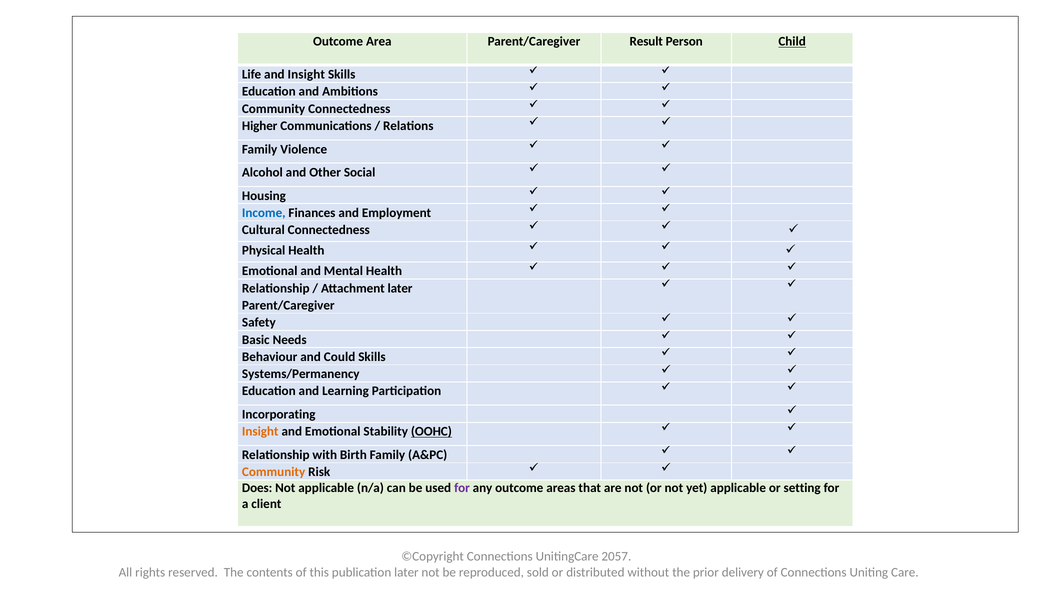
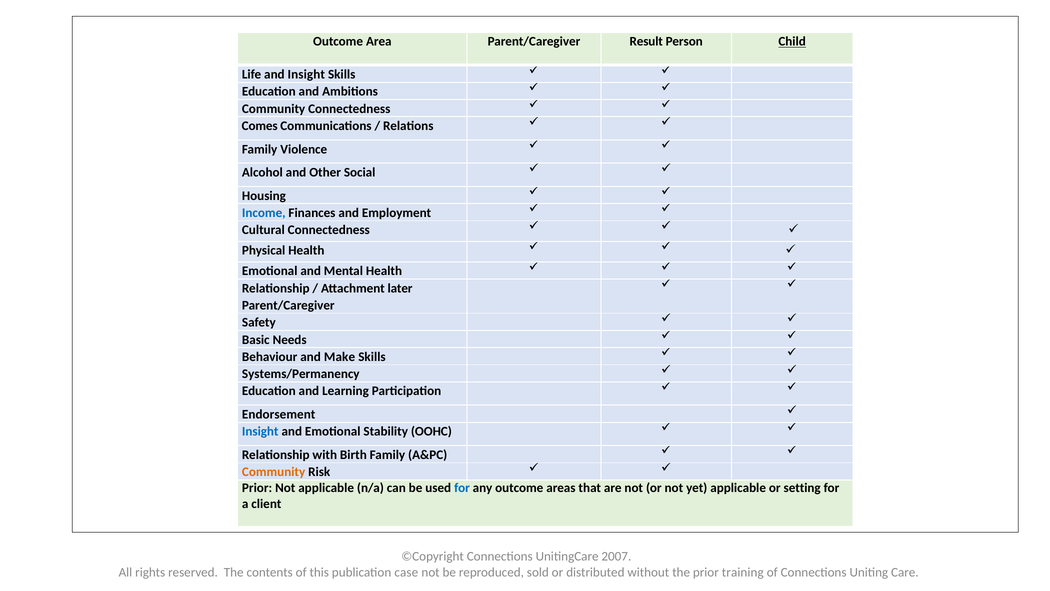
Higher: Higher -> Comes (260, 126)
Could: Could -> Make (340, 357)
Incorporating: Incorporating -> Endorsement (279, 414)
Insight colour: orange -> blue (260, 431)
OOHC underline: present -> none (431, 431)
Does: Does -> Prior (257, 488)
for colour: purple -> blue (462, 488)
2057: 2057 -> 2007 (616, 556)
publication later: later -> case (406, 572)
delivery: delivery -> training (743, 572)
